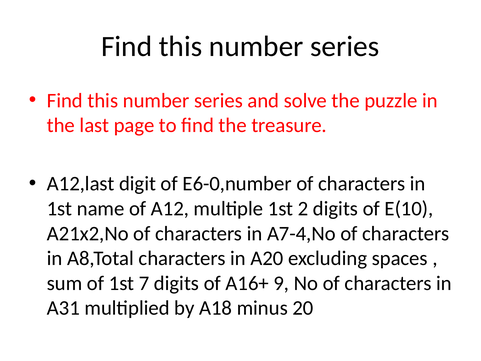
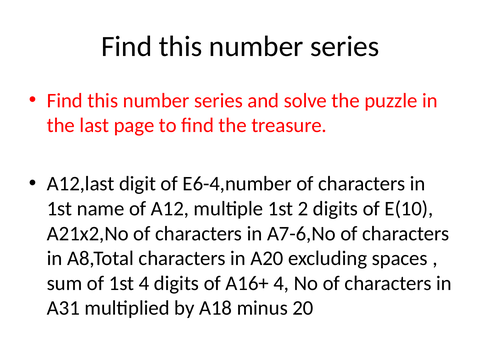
E6-0,number: E6-0,number -> E6-4,number (237, 184)
A7-4,No: A7-4,No -> A7-6,No (301, 233)
1st 7: 7 -> 4 (144, 283)
A16+ 9: 9 -> 4 (281, 283)
